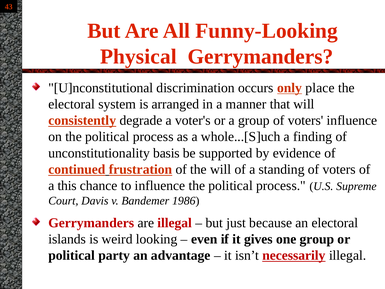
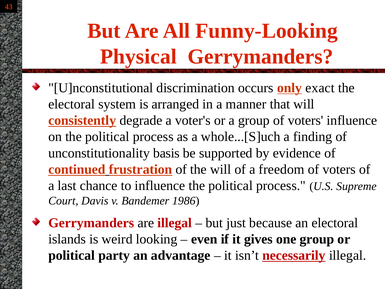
place: place -> exact (320, 88)
standing: standing -> freedom (282, 169)
this: this -> last (67, 186)
